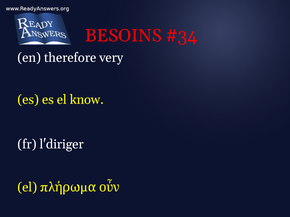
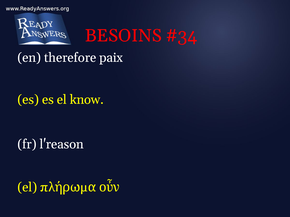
very: very -> paix (111, 58)
l'diriger: l'diriger -> l'reason (62, 145)
